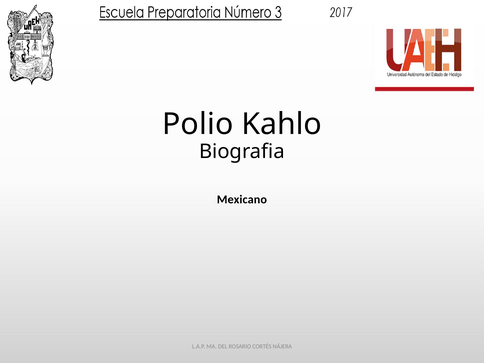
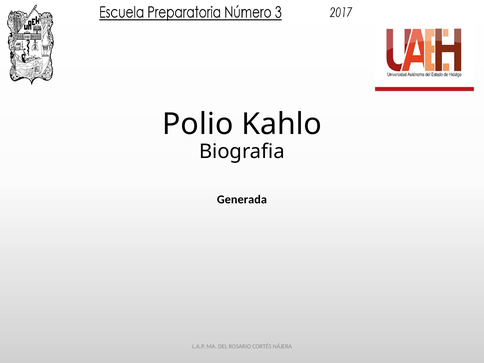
Mexicano: Mexicano -> Generada (242, 200)
